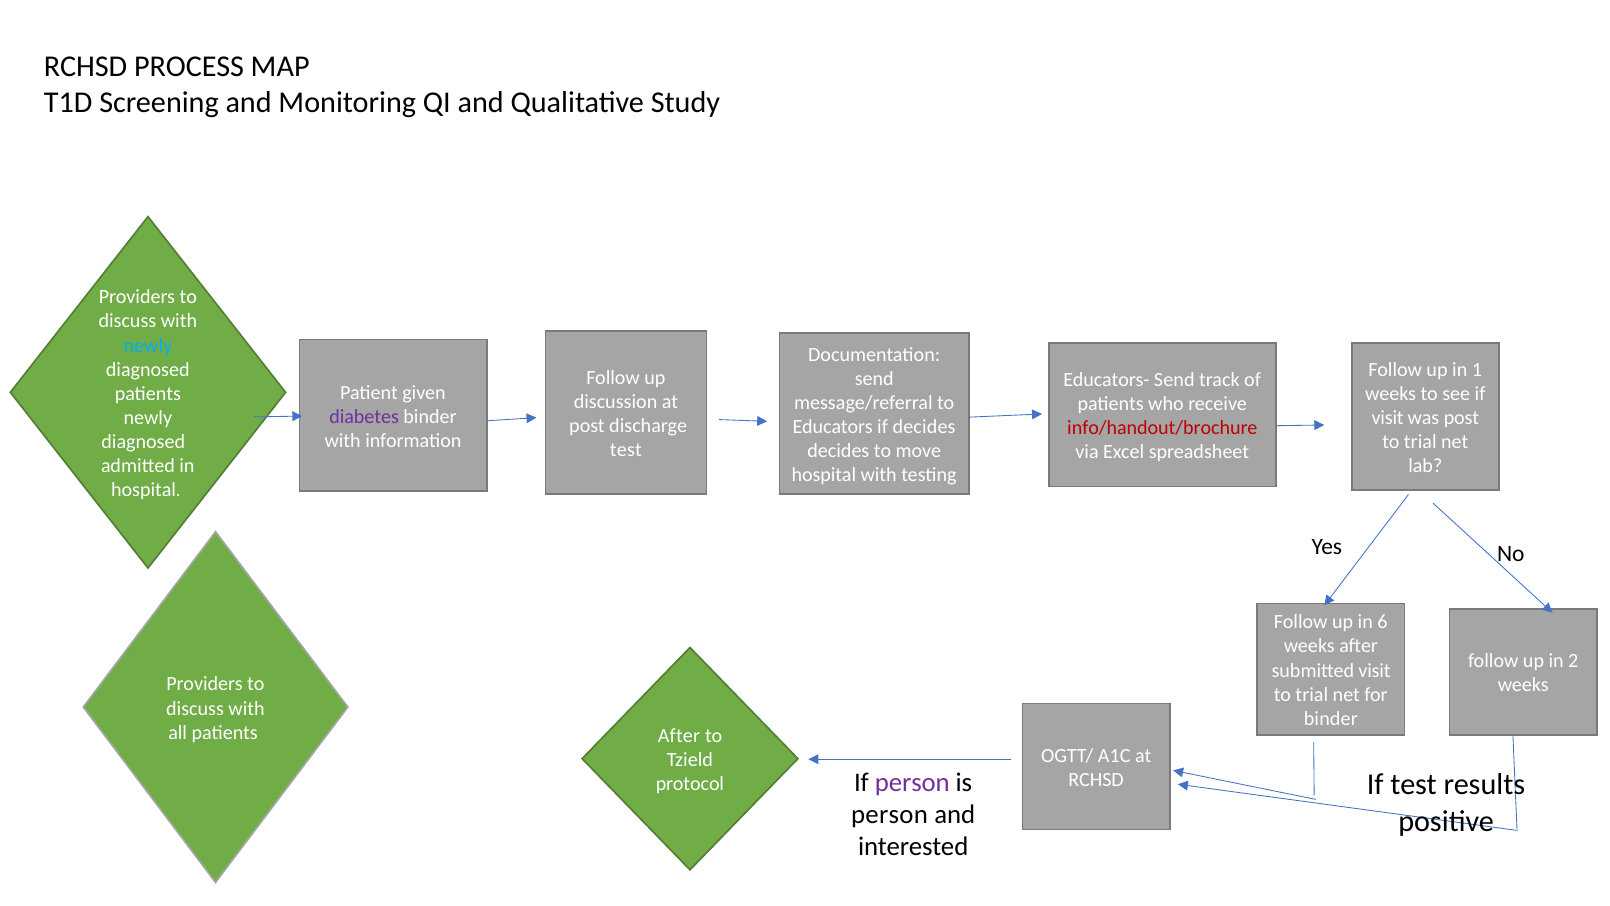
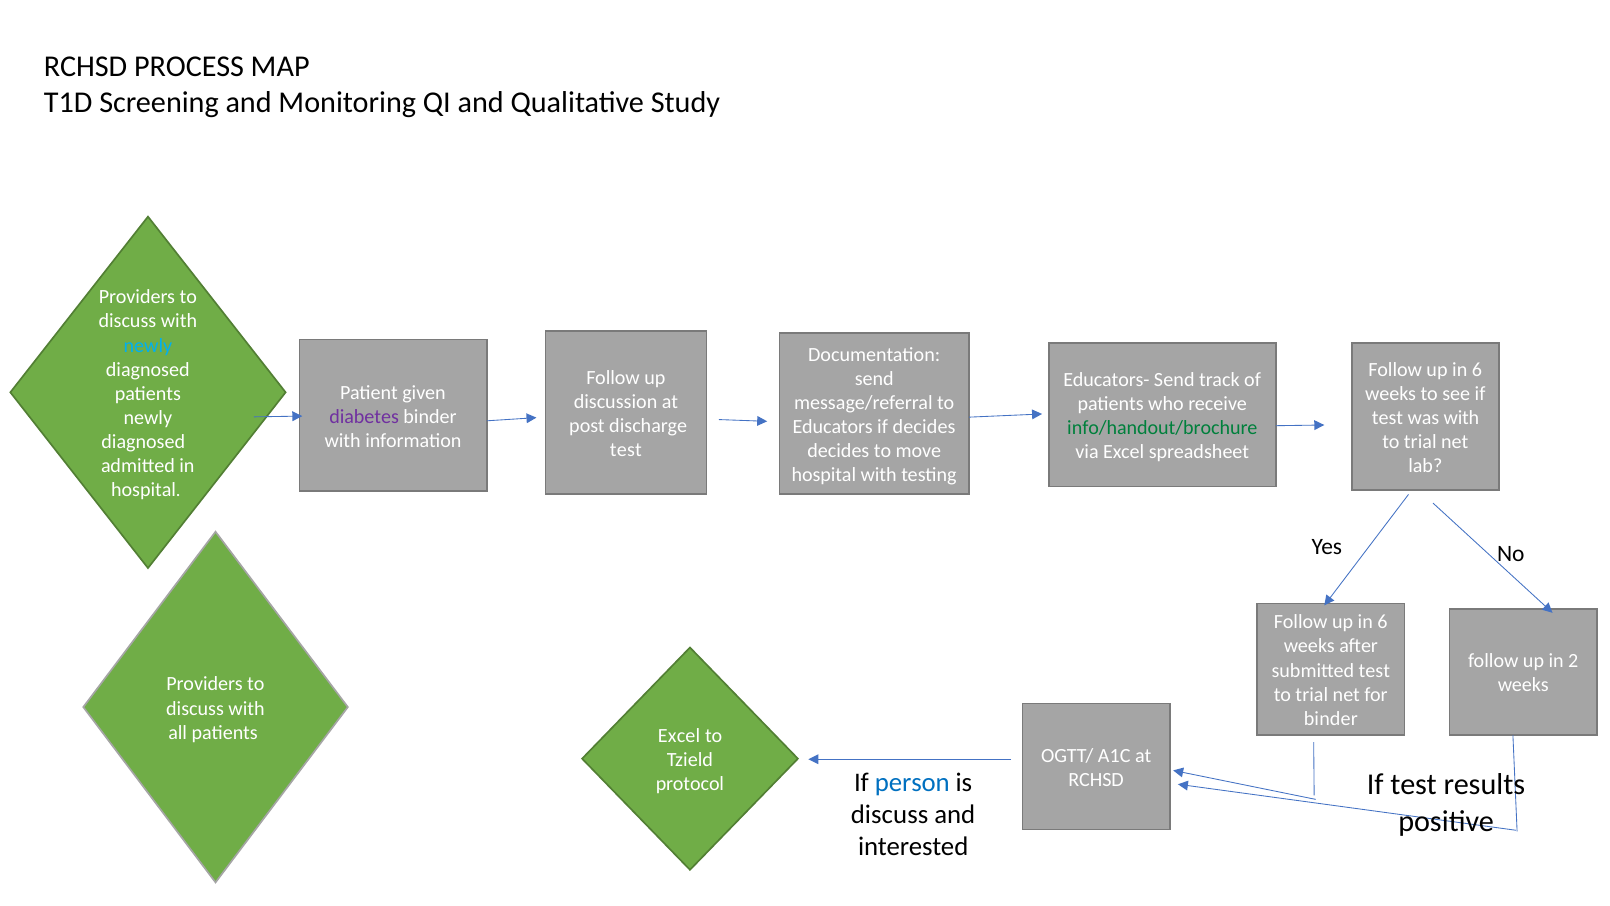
1: 1 -> 6 (1477, 369)
visit: visit -> test (1388, 418)
was post: post -> with (1461, 418)
info/handout/brochure colour: red -> green (1162, 428)
submitted visit: visit -> test (1374, 670)
After: After -> Excel (679, 736)
person colour: purple -> blue (912, 782)
person: person -> discuss (890, 815)
